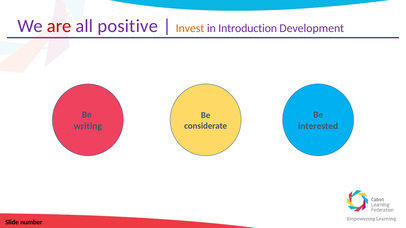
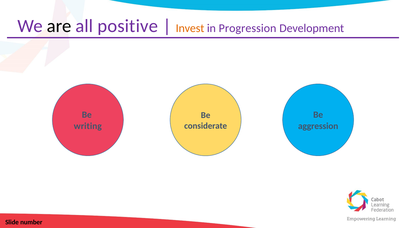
are colour: red -> black (59, 26)
Introduction: Introduction -> Progression (248, 28)
interested: interested -> aggression (318, 126)
